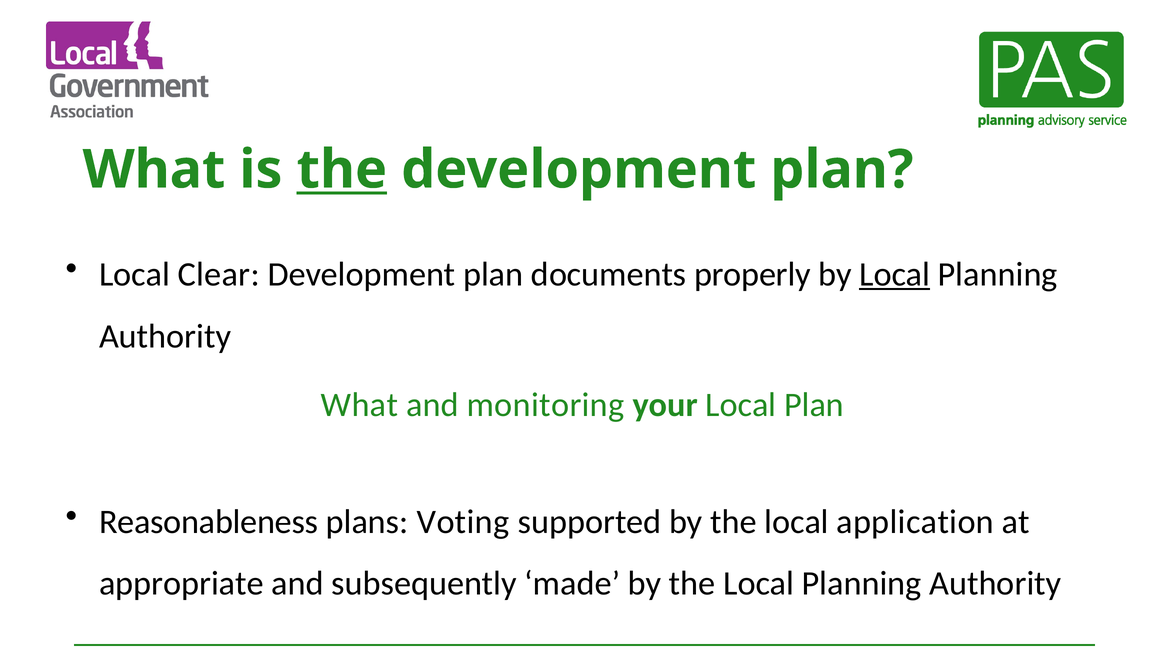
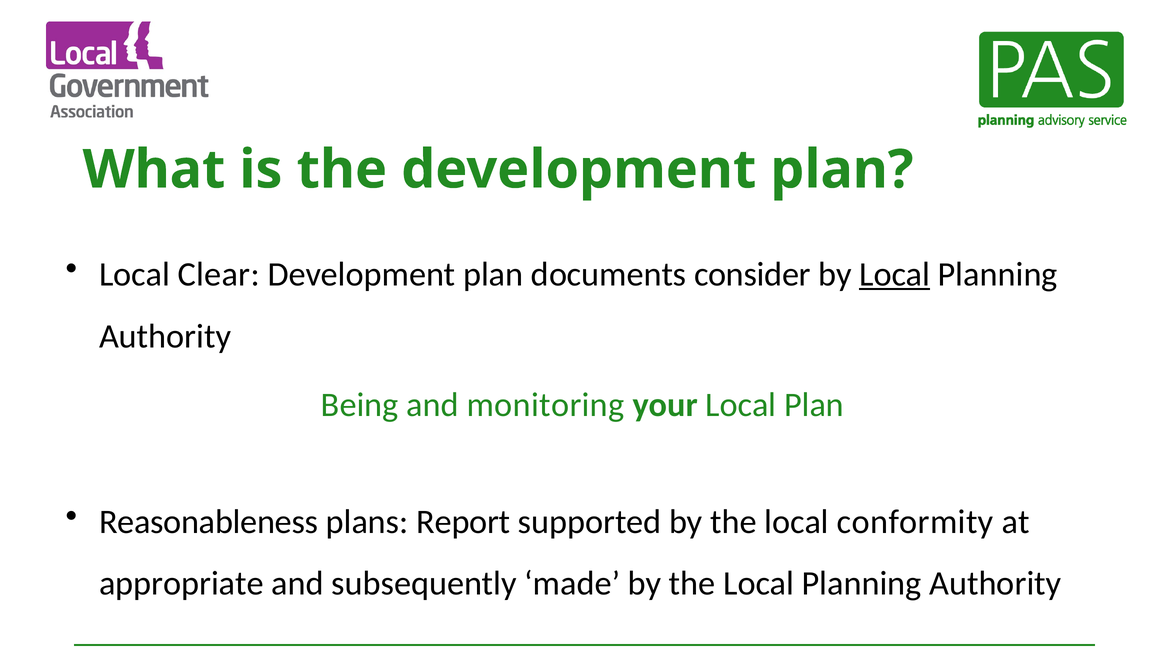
the underline: present -> none (342, 170)
properly: properly -> consider (752, 274)
What: What -> Being (360, 405)
Voting: Voting -> Report (463, 521)
application: application -> conformity (915, 521)
